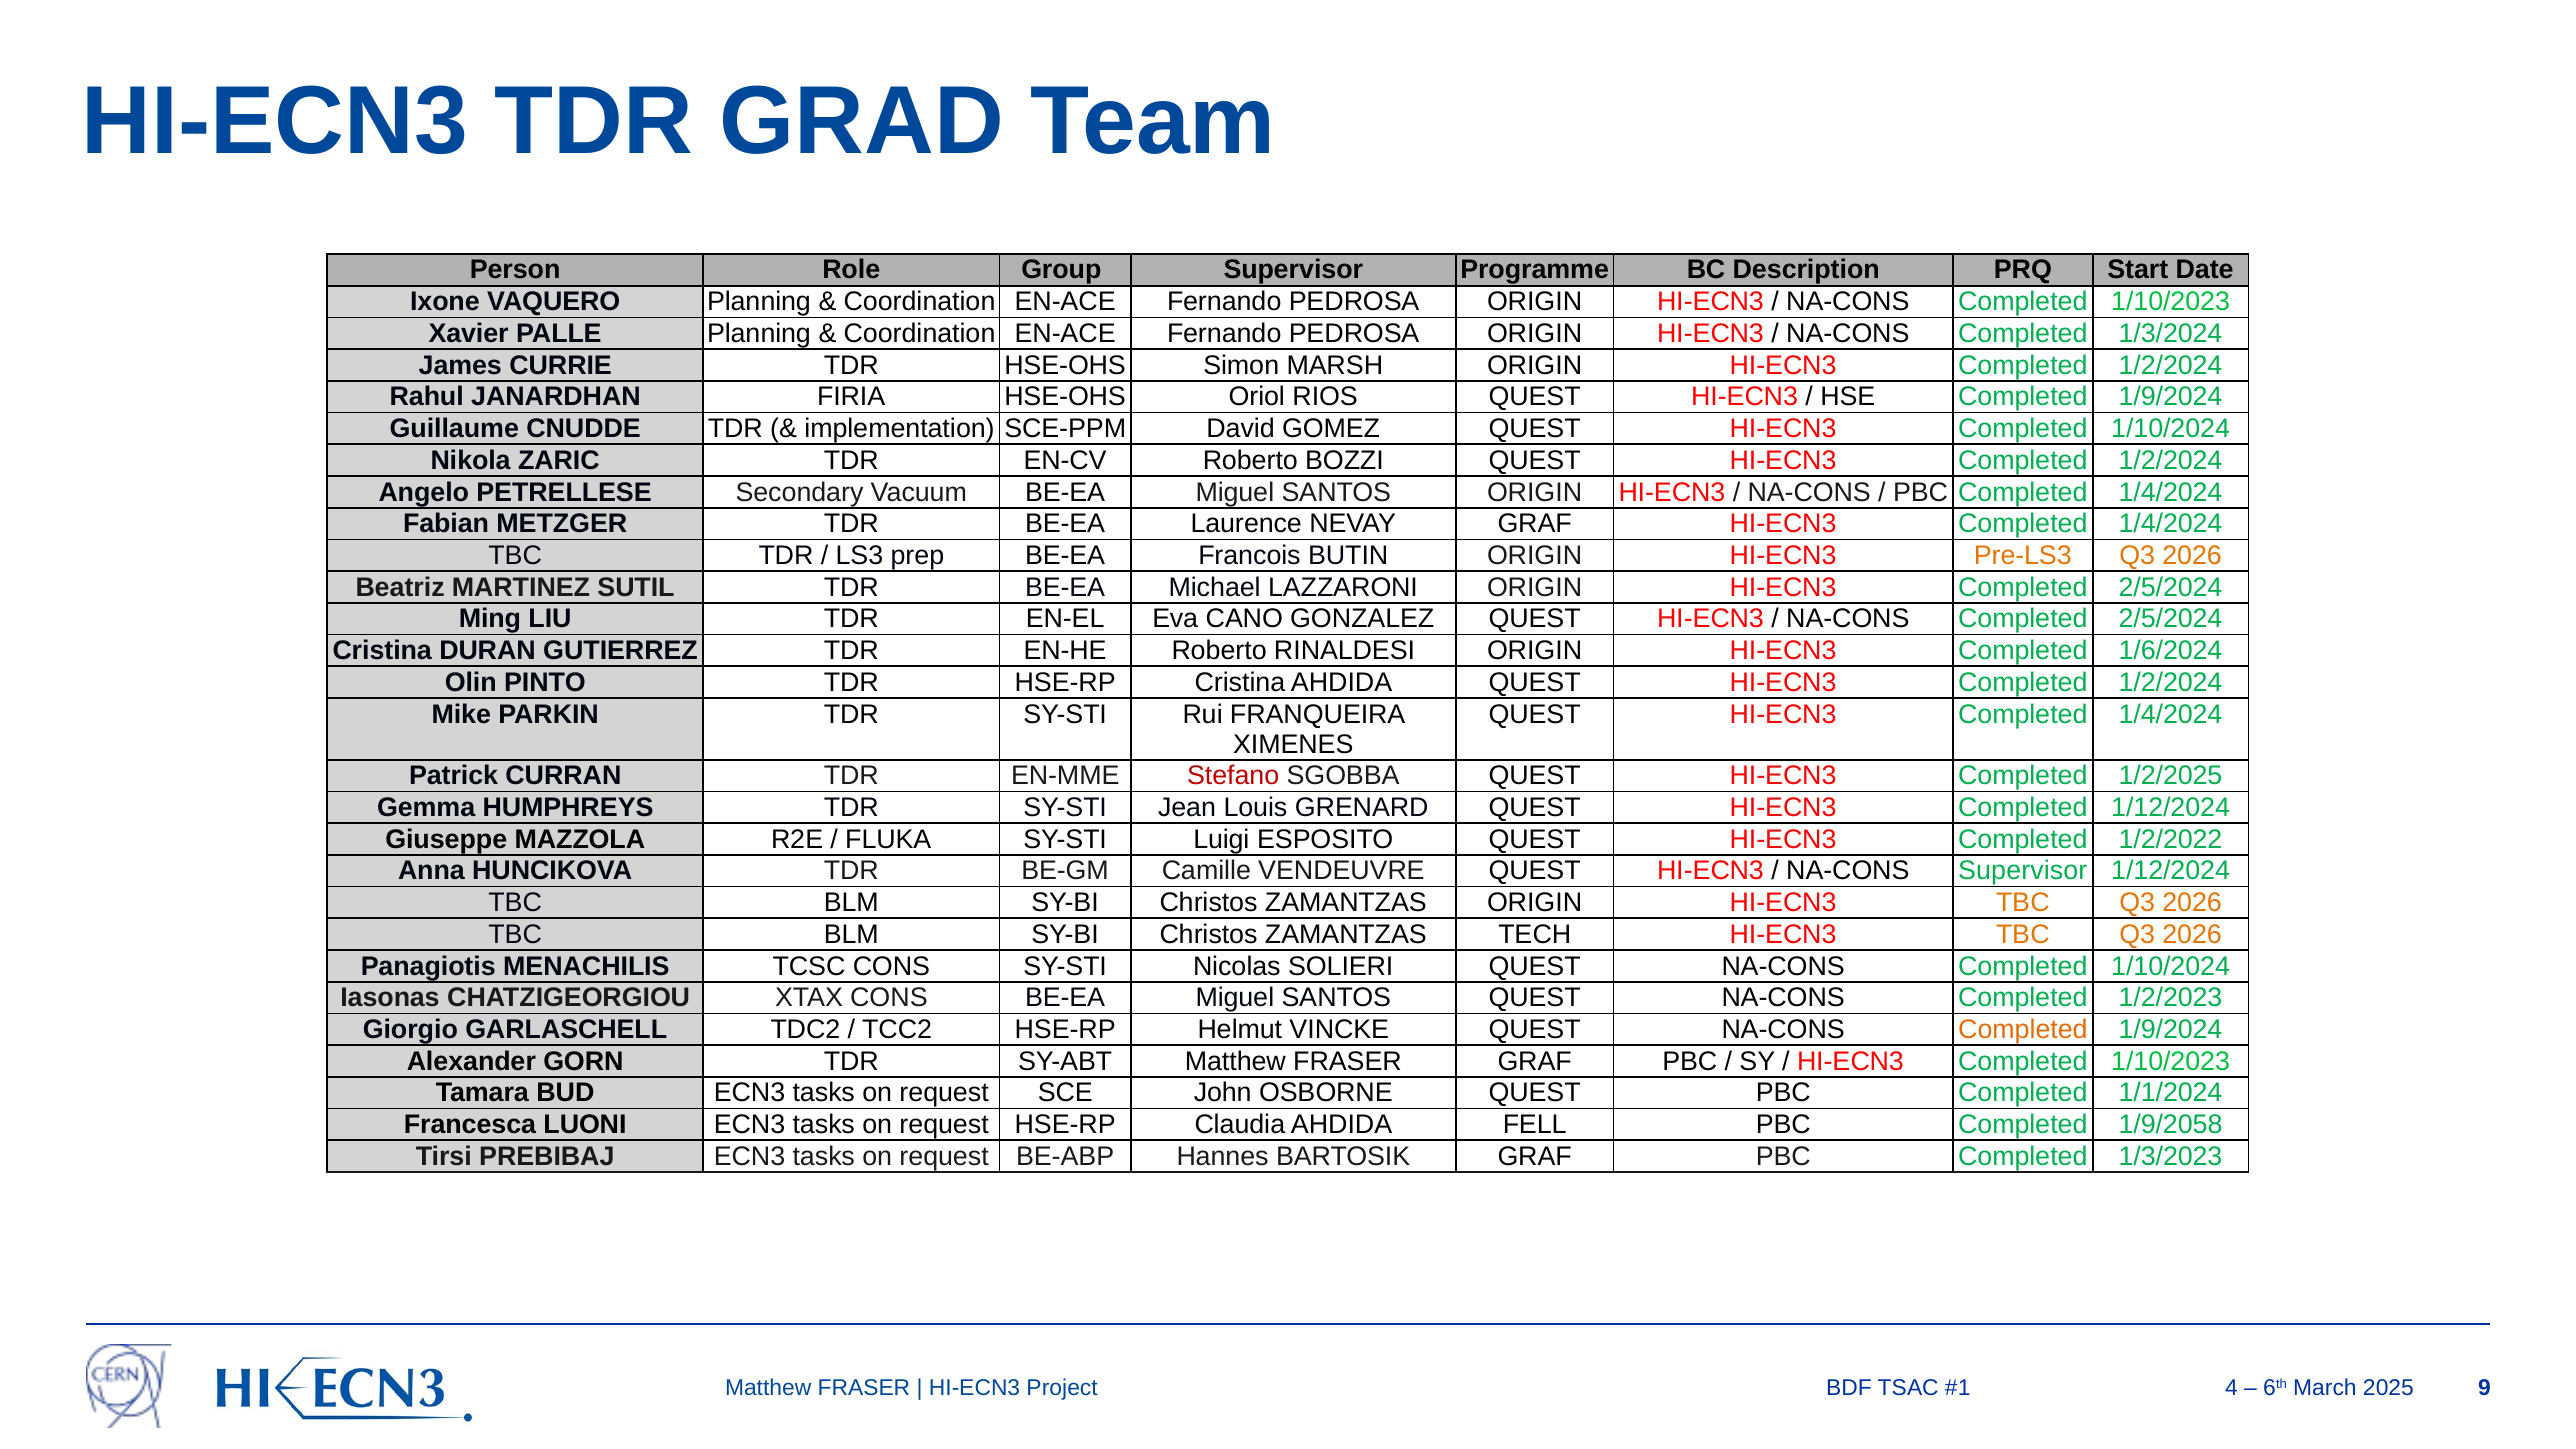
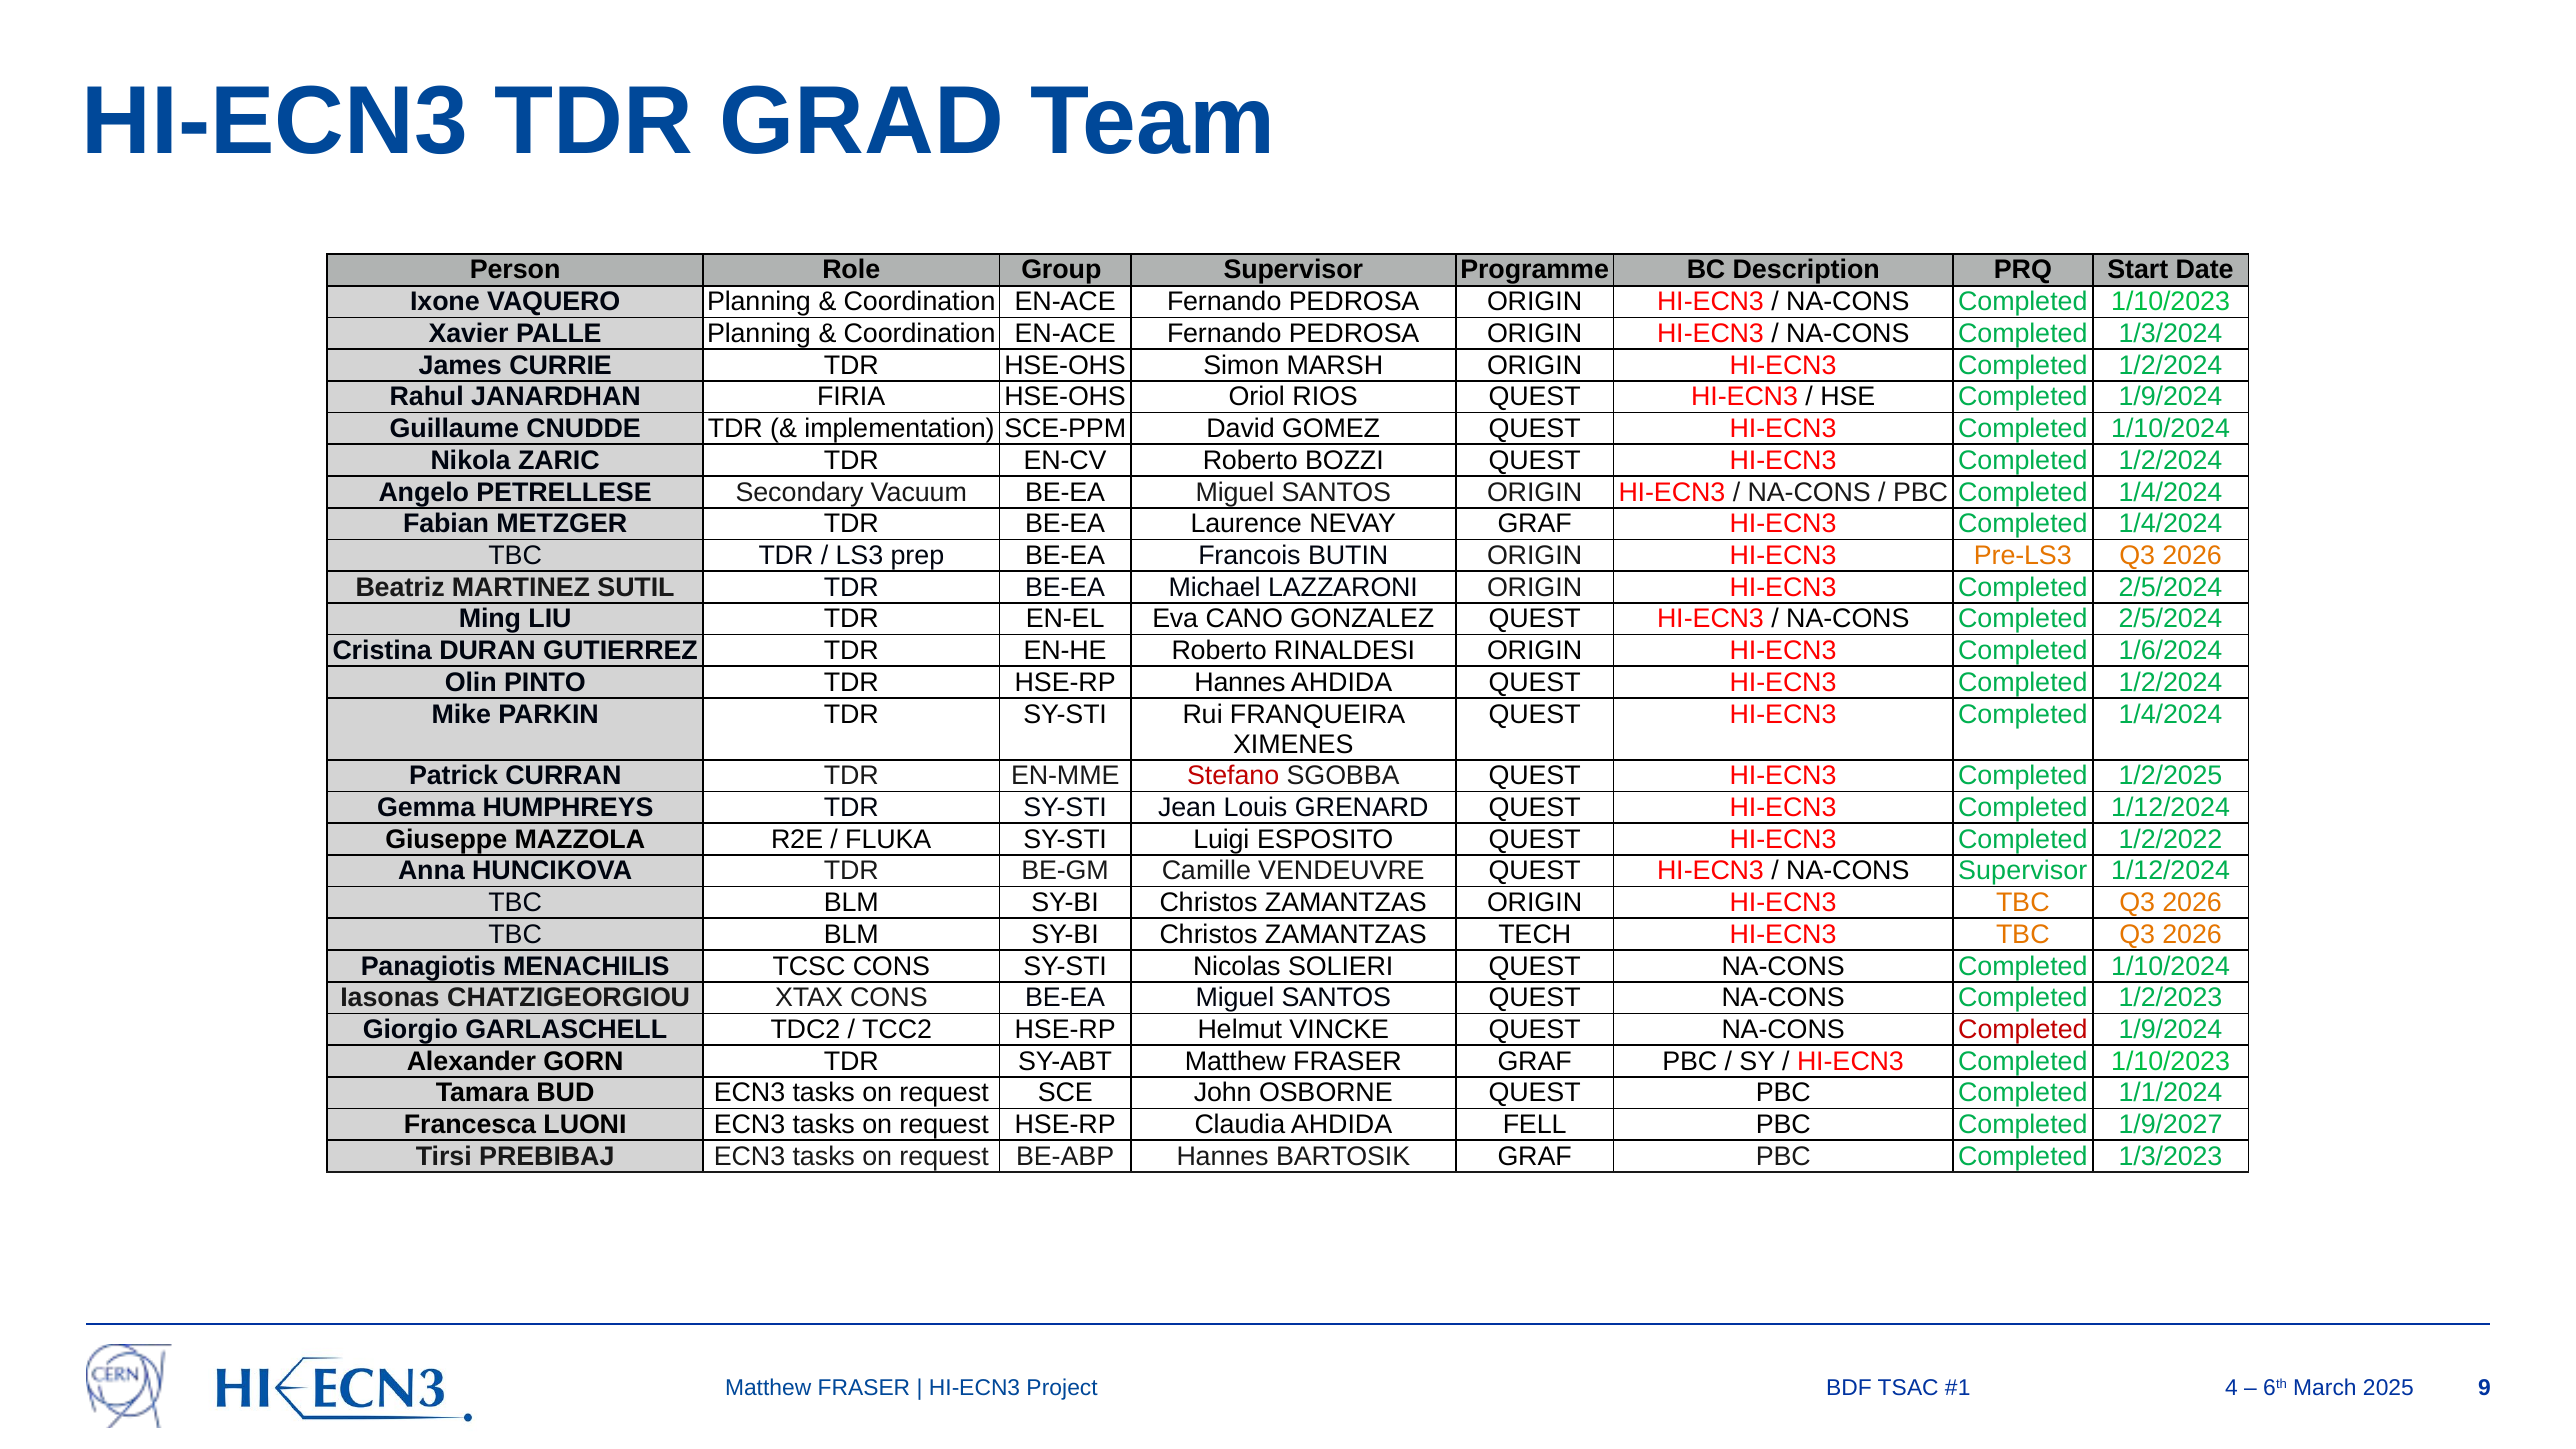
HSE-RP Cristina: Cristina -> Hannes (1240, 682)
Completed colour: orange -> red (2023, 1030)
1/9/2058: 1/9/2058 -> 1/9/2027 (2171, 1125)
